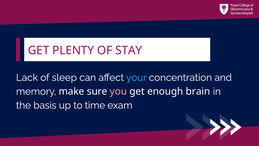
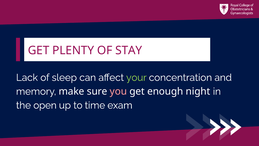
your colour: light blue -> light green (136, 77)
brain: brain -> night (198, 91)
basis: basis -> open (45, 105)
